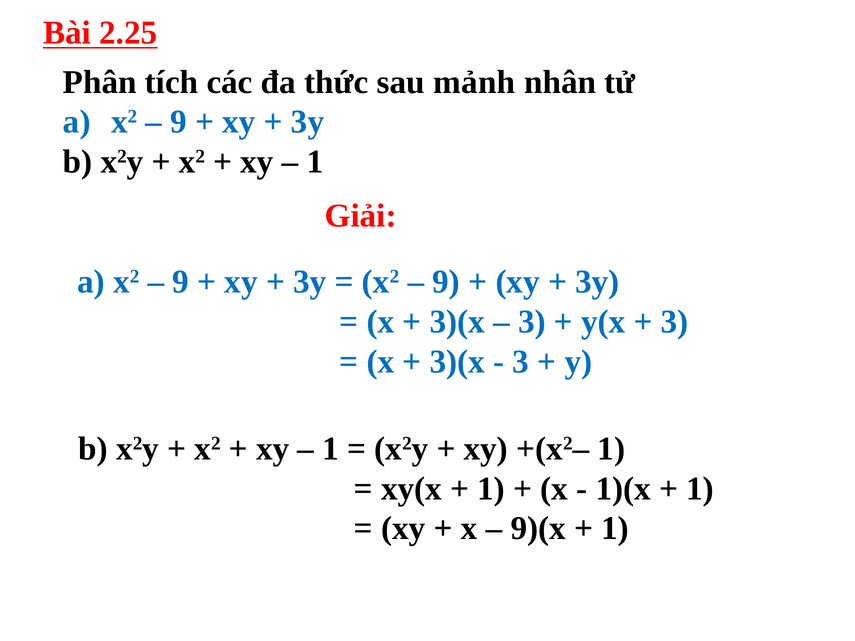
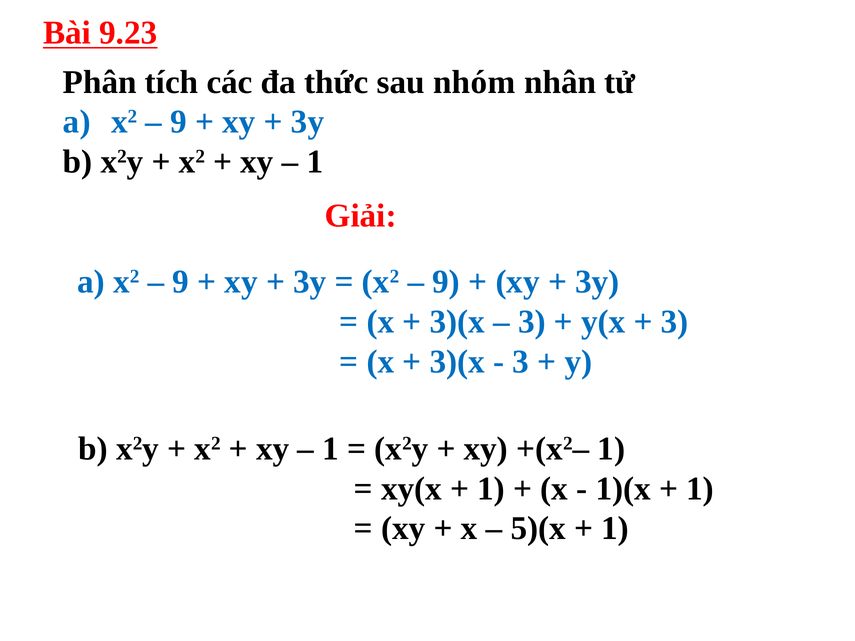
2.25: 2.25 -> 9.23 (128, 33)
mảnh: mảnh -> nhóm (474, 82)
9)(x: 9)(x -> 5)(x (538, 529)
